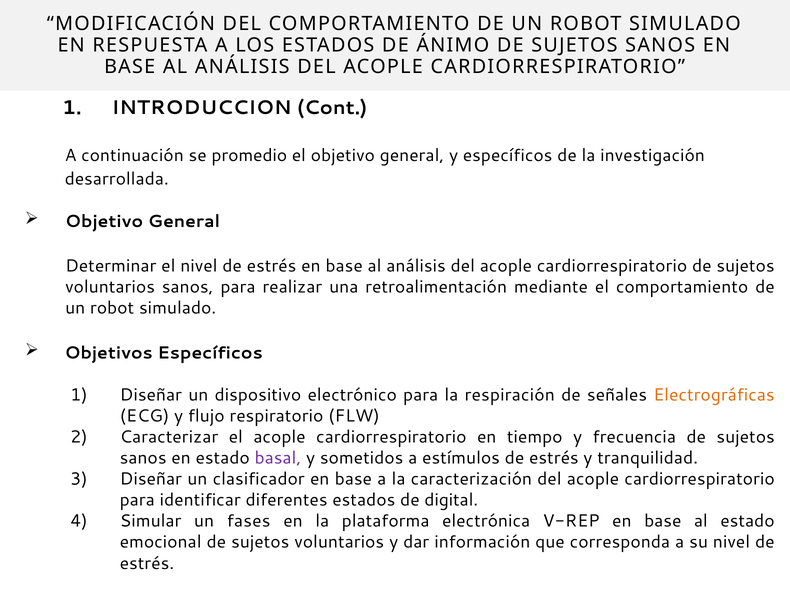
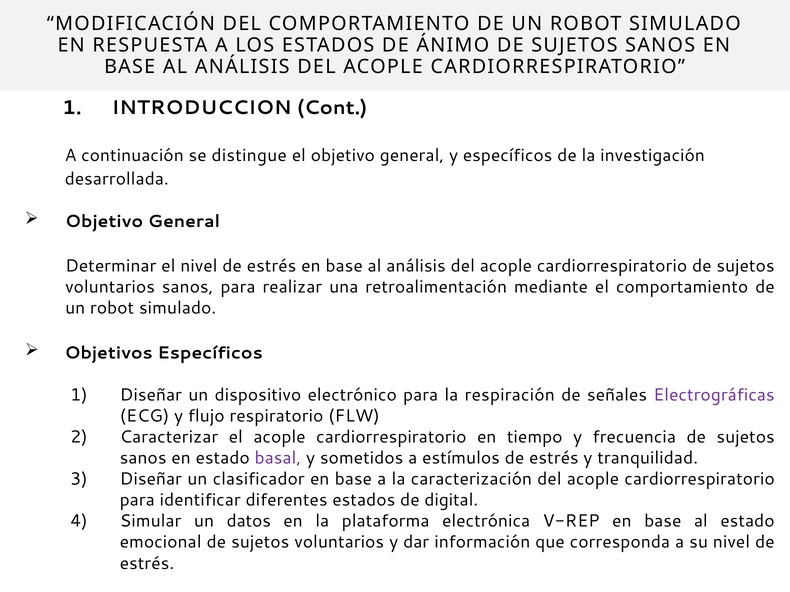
promedio: promedio -> distingue (249, 156)
Electrográficas colour: orange -> purple (714, 395)
fases: fases -> datos (249, 522)
